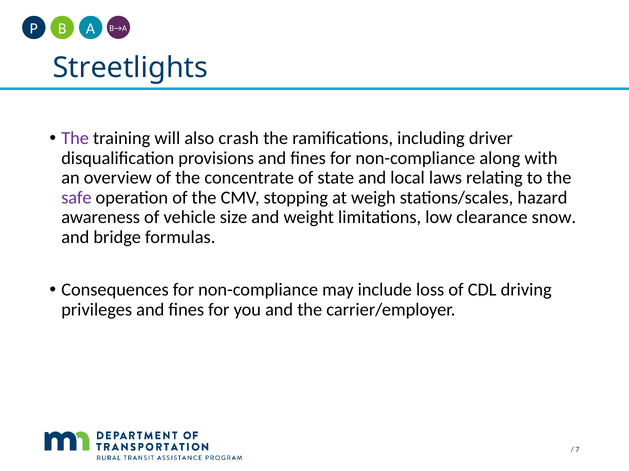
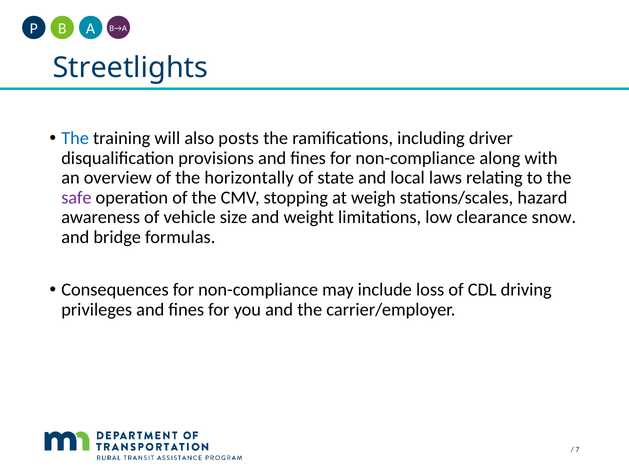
The colour: purple -> blue (75, 139)
crash: crash -> posts (239, 139)
concentrate: concentrate -> horizontally (249, 178)
